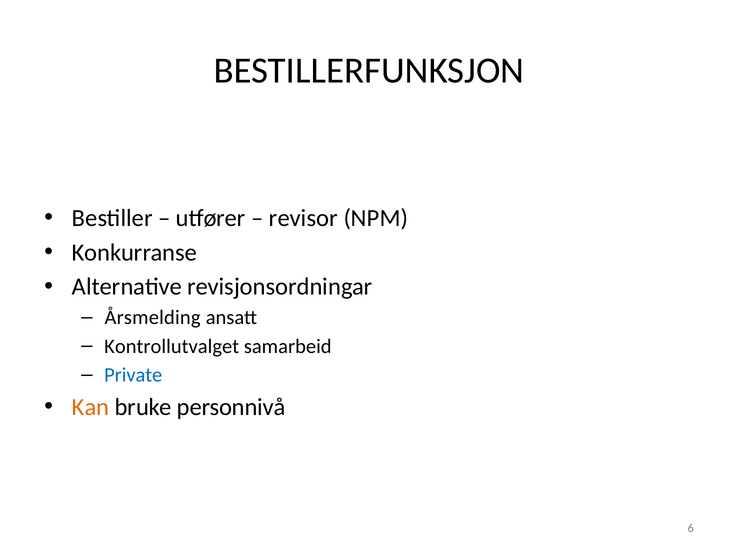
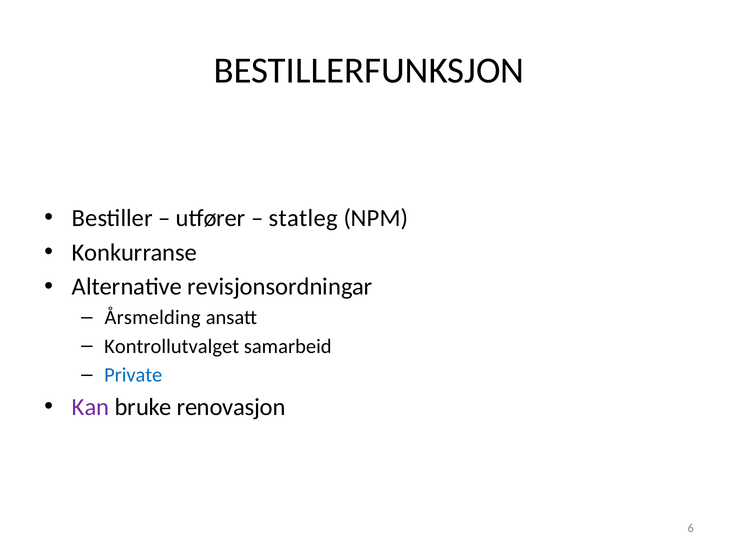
revisor: revisor -> statleg (303, 218)
Kan colour: orange -> purple (91, 408)
personnivå: personnivå -> renovasjon (231, 408)
